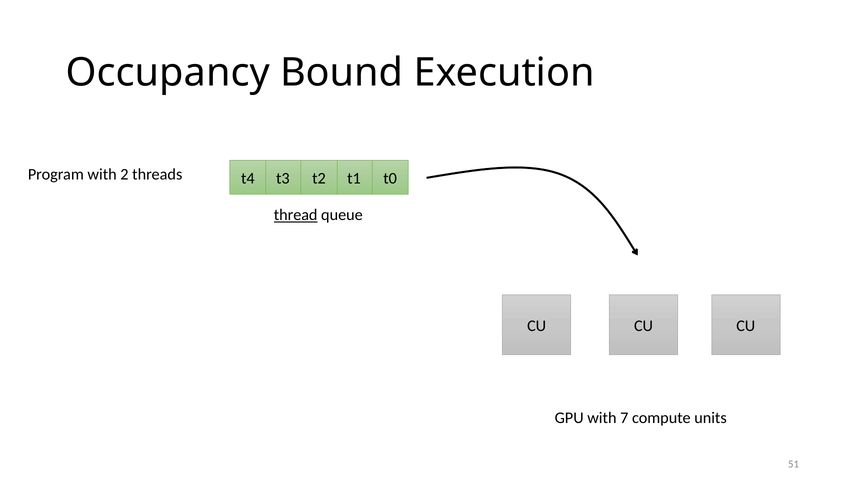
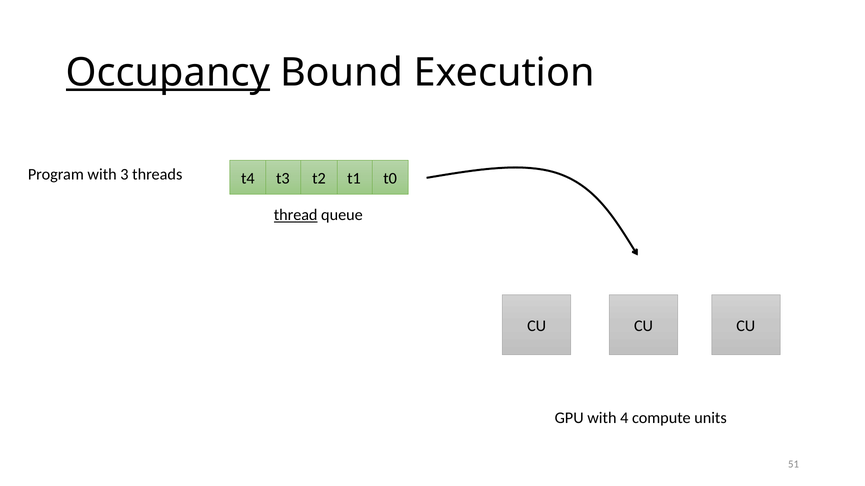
Occupancy underline: none -> present (168, 73)
2: 2 -> 3 (124, 175)
7: 7 -> 4 (624, 419)
